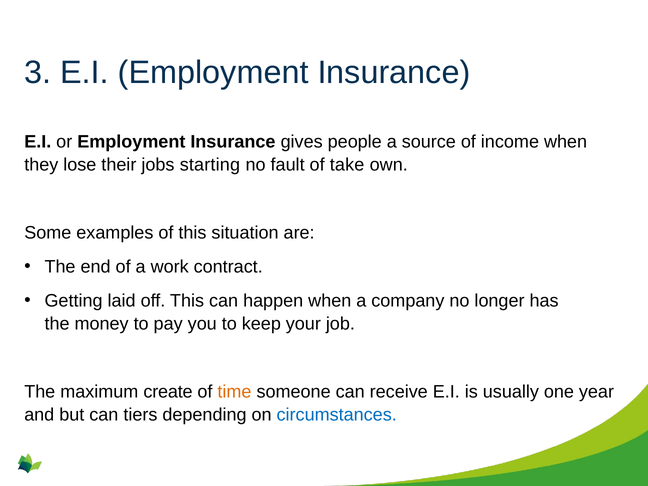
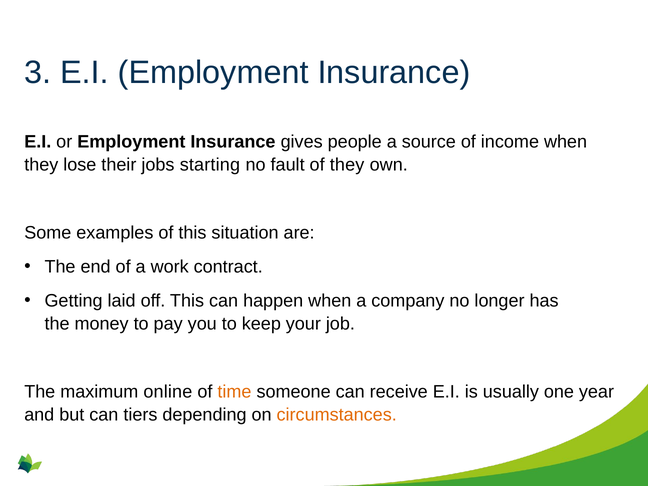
of take: take -> they (347, 165)
create: create -> online (168, 392)
circumstances colour: blue -> orange (337, 415)
